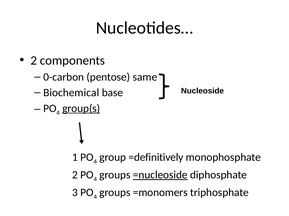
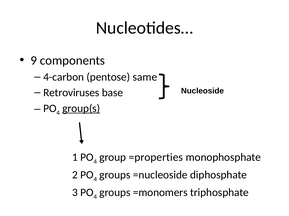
2: 2 -> 9 (34, 61)
0-carbon: 0-carbon -> 4-carbon (64, 77)
Biochemical: Biochemical -> Retroviruses (71, 93)
=definitively: =definitively -> =properties (156, 158)
=nucleoside underline: present -> none (160, 175)
